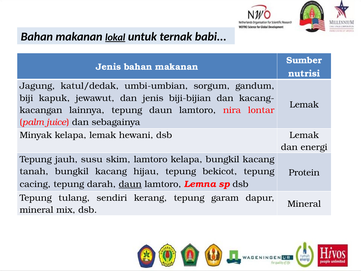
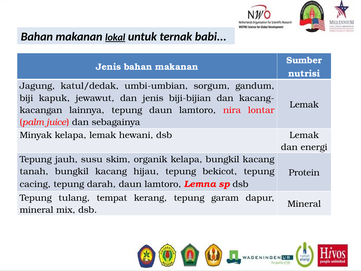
skim lamtoro: lamtoro -> organik (151, 159)
daun underline: present -> none (130, 184)
sendiri: sendiri -> tempat (112, 198)
